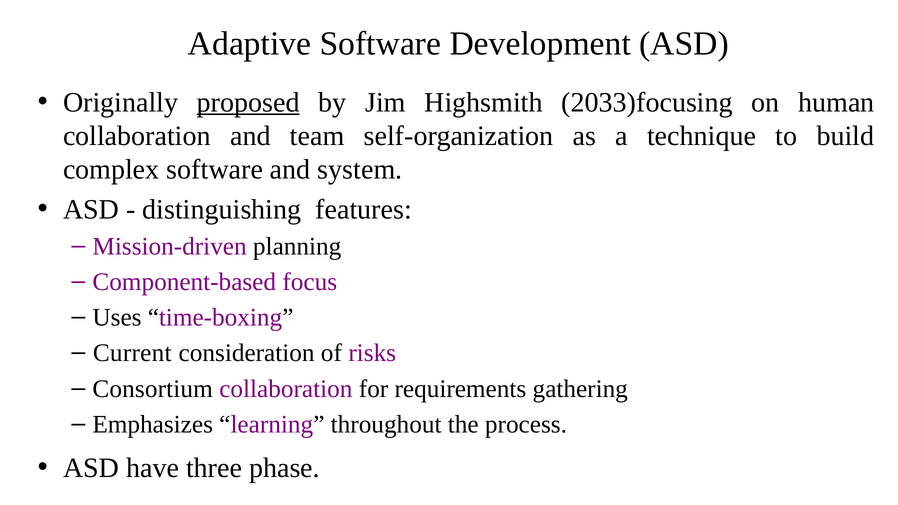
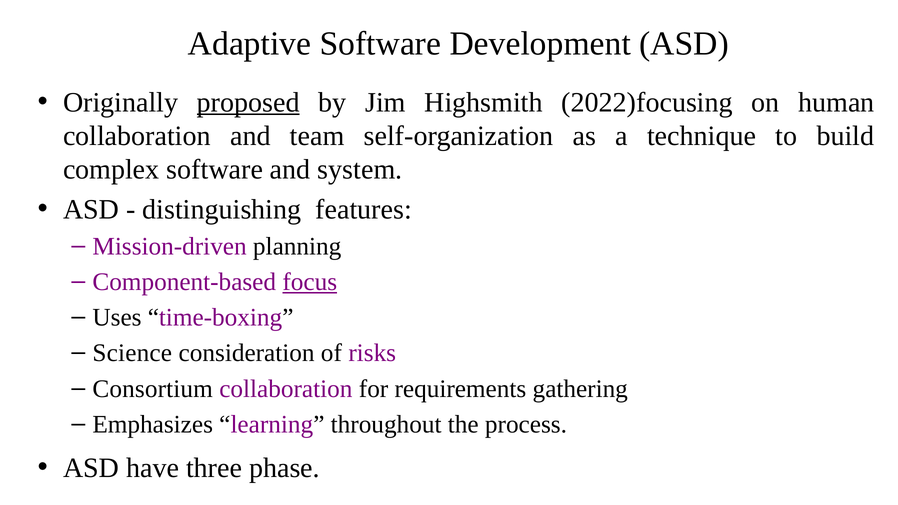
2033)focusing: 2033)focusing -> 2022)focusing (647, 102)
focus underline: none -> present (310, 282)
Current: Current -> Science (132, 353)
